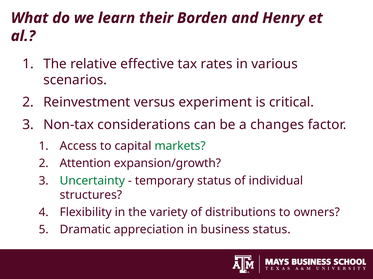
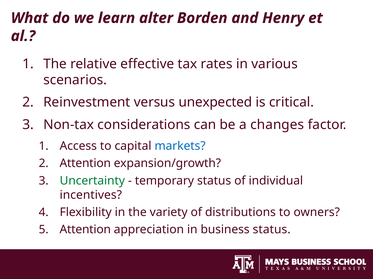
their: their -> alter (156, 18)
experiment: experiment -> unexpected (215, 103)
markets colour: green -> blue (180, 146)
structures: structures -> incentives (91, 195)
Dramatic: Dramatic -> Attention (85, 230)
